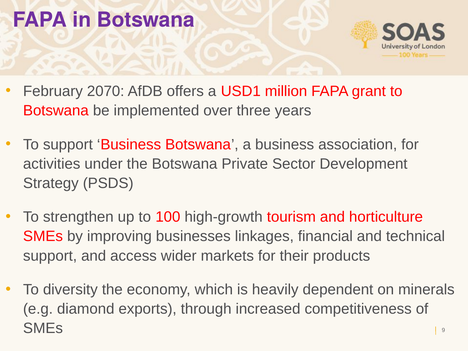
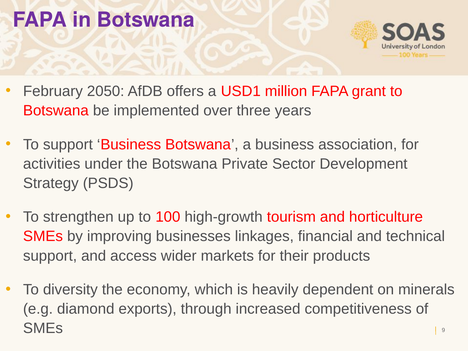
2070: 2070 -> 2050 (106, 91)
